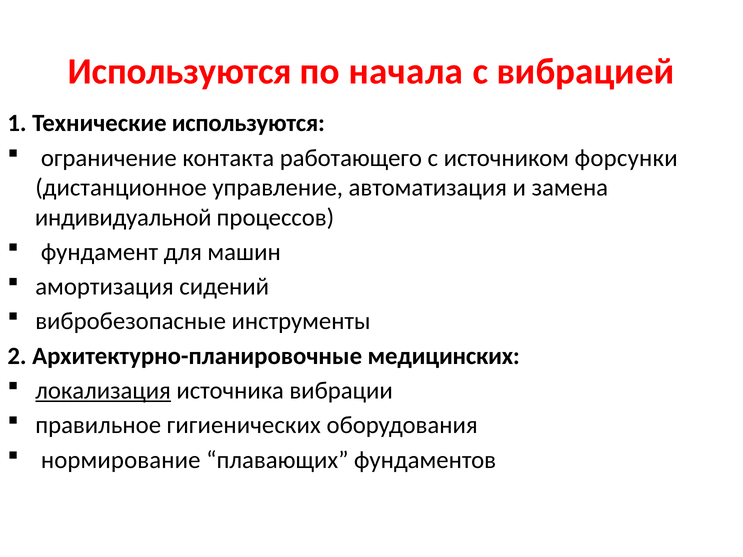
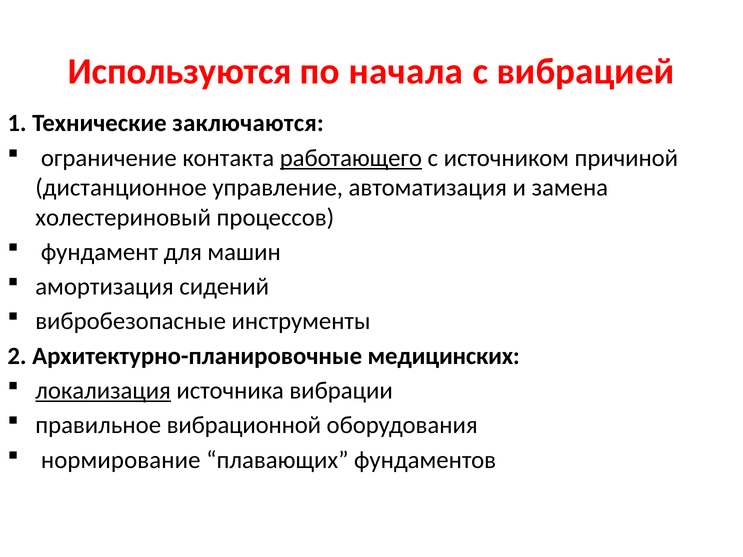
Технические используются: используются -> заключаются (248, 123)
работающего underline: none -> present (351, 158)
форсунки: форсунки -> причиной (626, 158)
индивидуальной: индивидуальной -> холестериновый (123, 217)
гигиенических: гигиенических -> вибрационной (244, 425)
